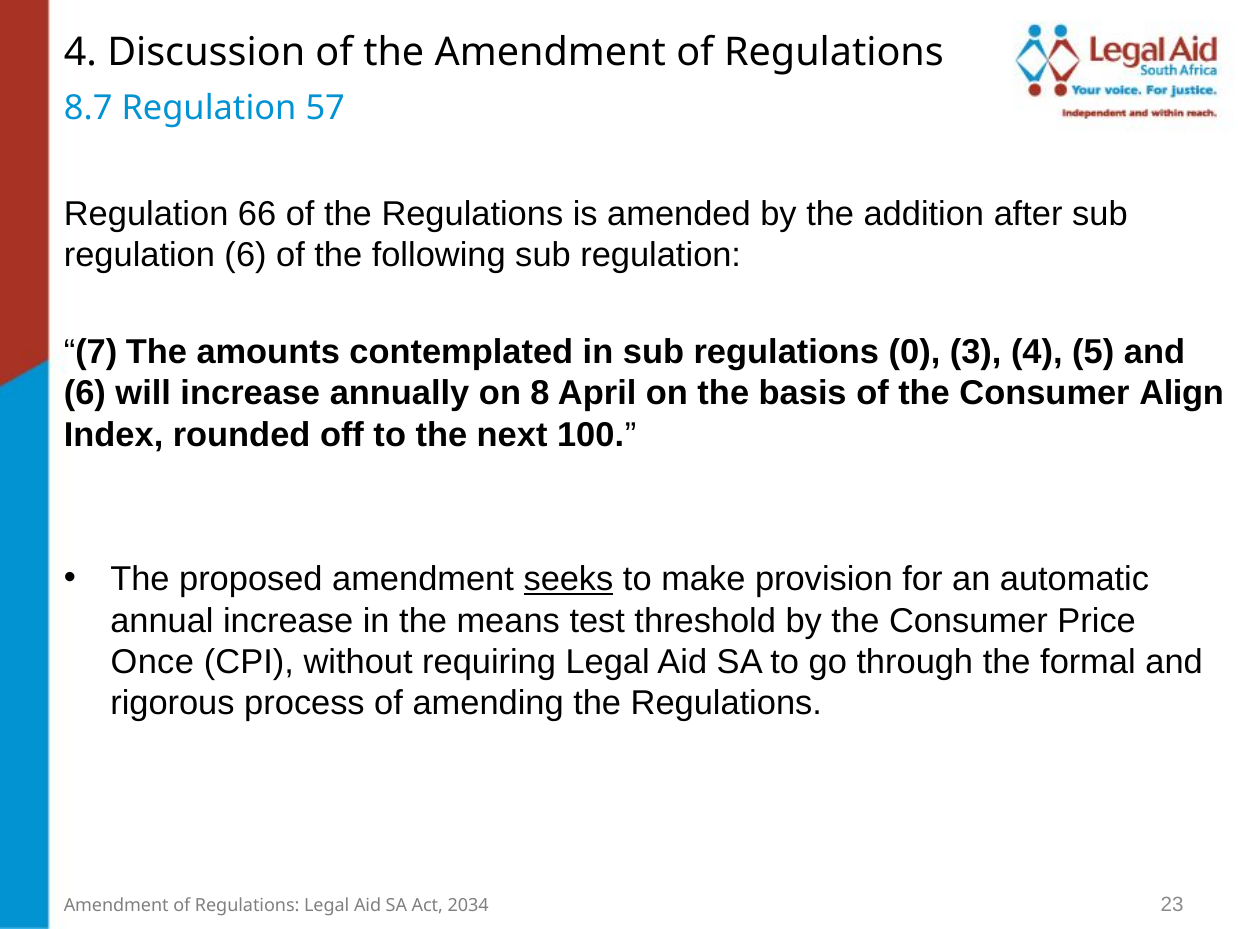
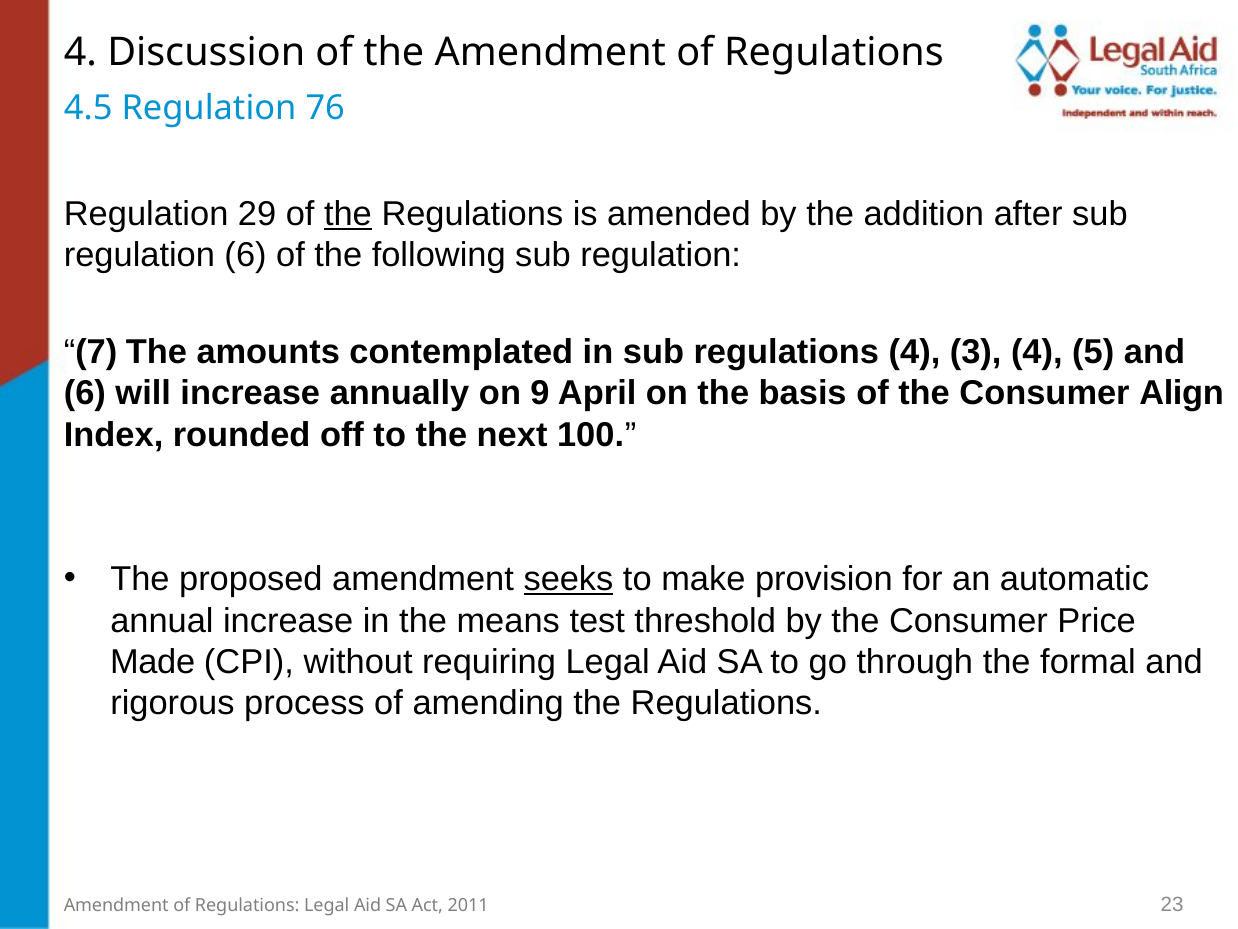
8.7: 8.7 -> 4.5 (88, 108)
57: 57 -> 76 (325, 108)
66: 66 -> 29 (257, 214)
the underline: none -> present (348, 214)
regulations 0: 0 -> 4 (915, 352)
8: 8 -> 9 (540, 393)
Once: Once -> Made (153, 662)
2034: 2034 -> 2011 (468, 905)
